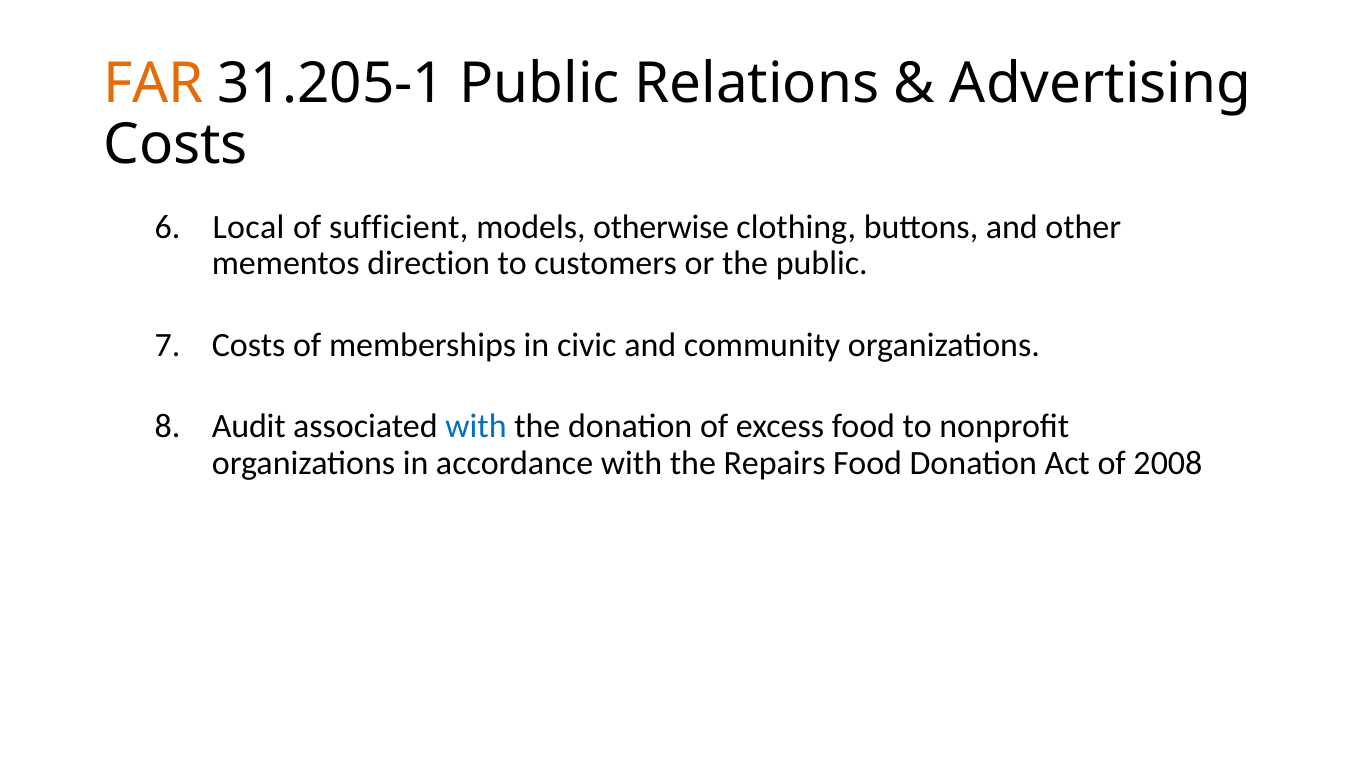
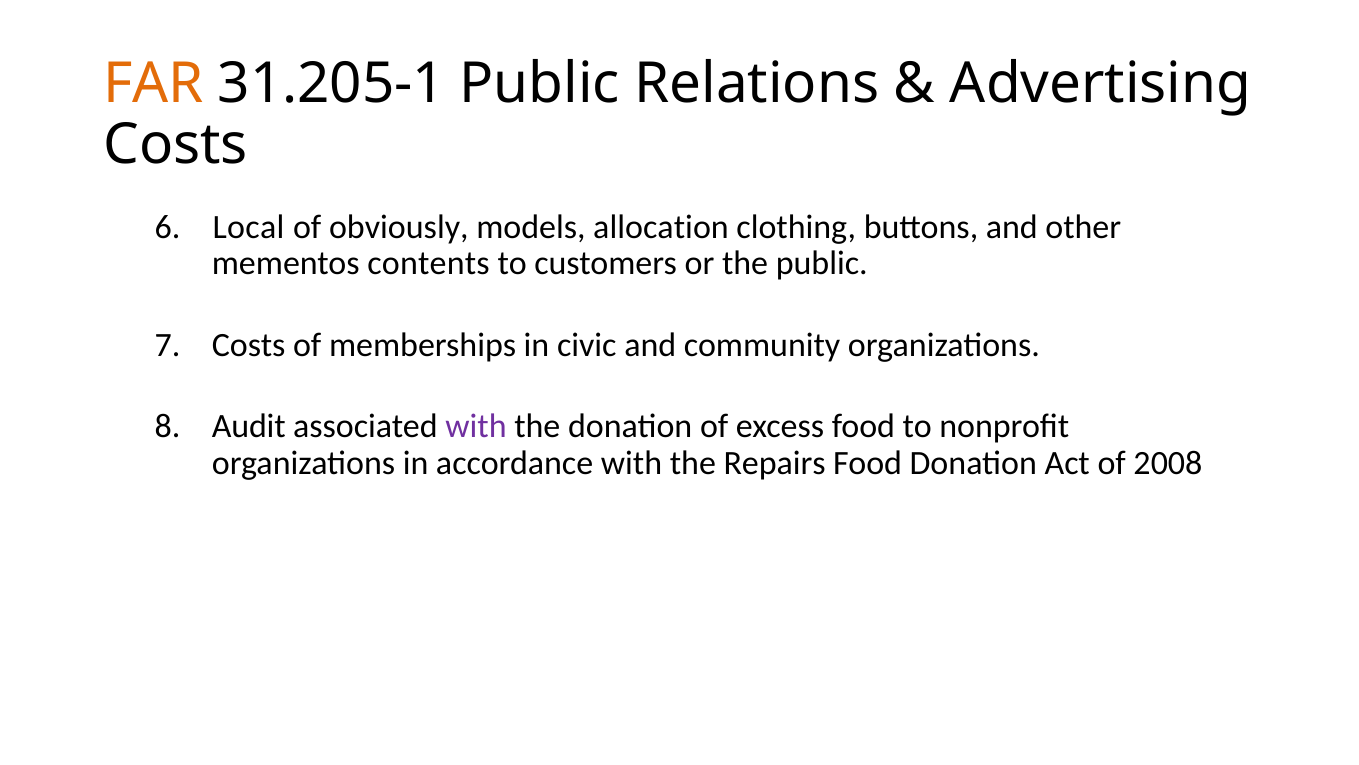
sufficient: sufficient -> obviously (399, 227)
otherwise: otherwise -> allocation (661, 227)
direction: direction -> contents (429, 263)
with colour: blue -> purple (476, 426)
